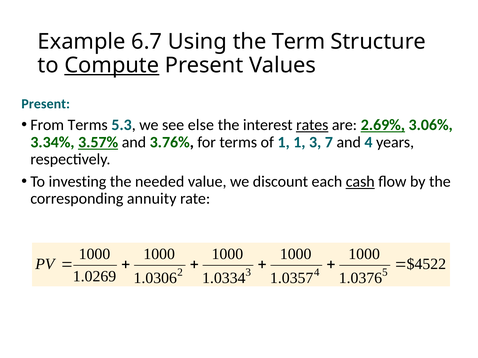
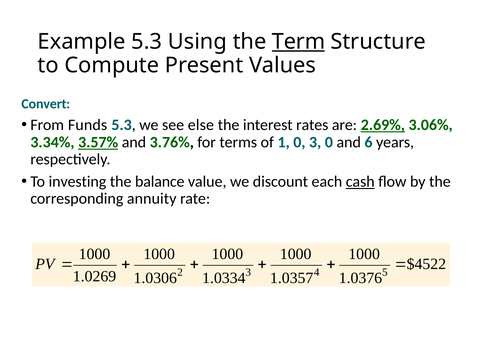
Example 6.7: 6.7 -> 5.3 (147, 42)
Term underline: none -> present (299, 42)
Compute underline: present -> none (112, 65)
Present: Present -> Convert (46, 104)
From Terms: Terms -> Funds (88, 125)
rates underline: present -> none (312, 125)
1 1: 1 -> 0 (299, 142)
3 7: 7 -> 0 (329, 142)
and 4: 4 -> 6 (368, 142)
needed: needed -> balance (160, 182)
